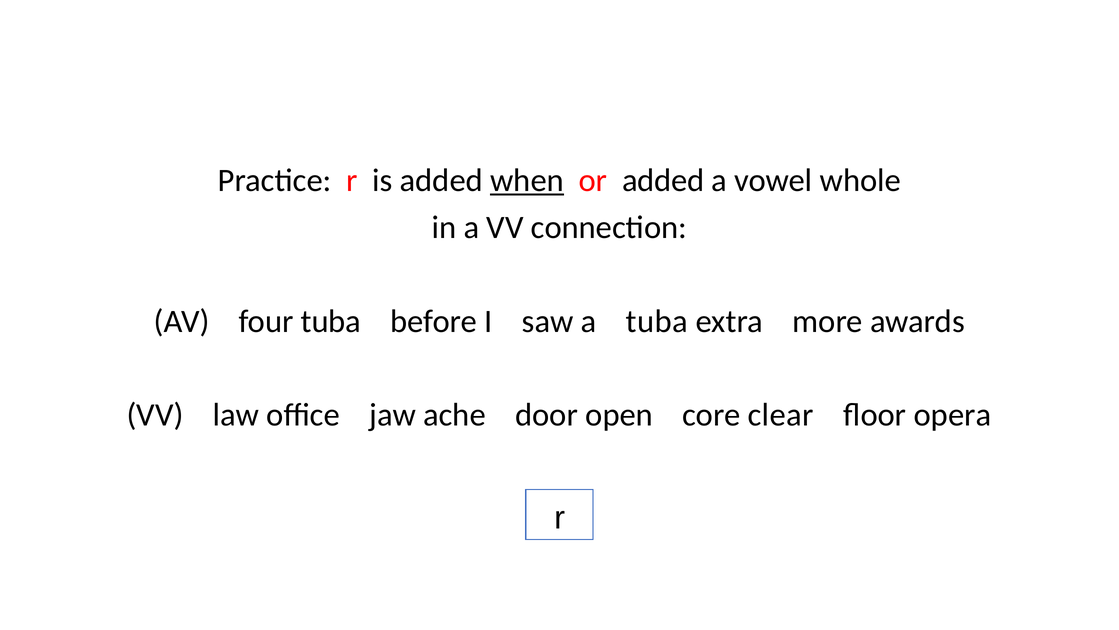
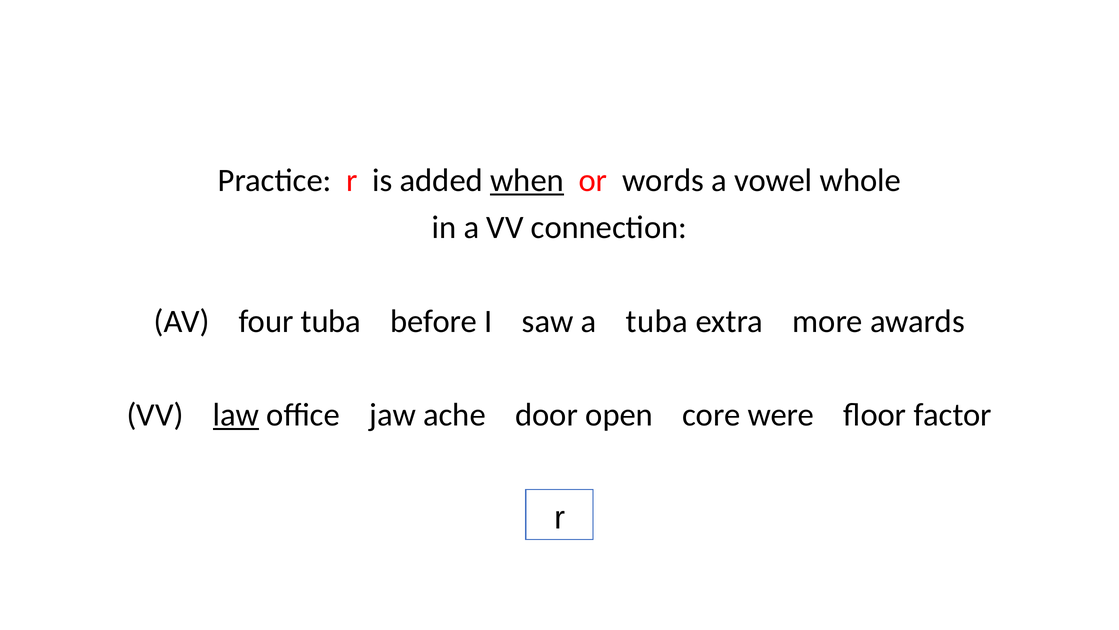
or added: added -> words (663, 180)
law underline: none -> present (236, 415)
clear: clear -> were (781, 415)
opera: opera -> factor (953, 415)
